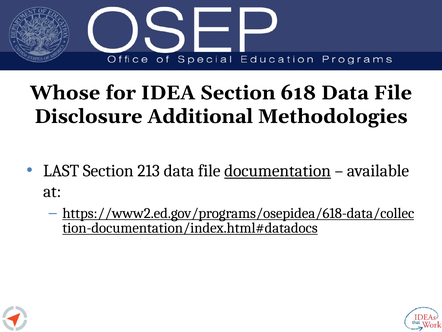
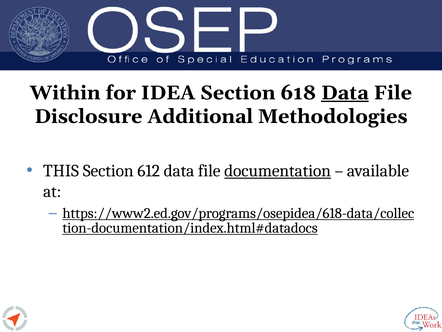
Whose: Whose -> Within (65, 93)
Data underline: none -> present (345, 93)
LAST: LAST -> THIS (61, 170)
213: 213 -> 612 (149, 170)
